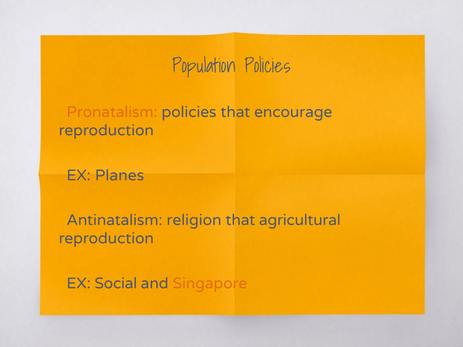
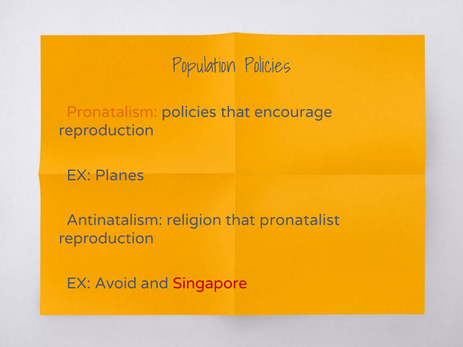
agricultural: agricultural -> pronatalist (300, 220)
Social: Social -> Avoid (116, 283)
Singapore colour: orange -> red (210, 283)
